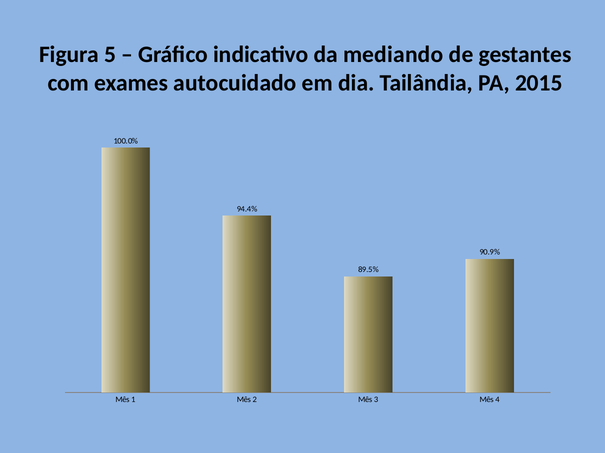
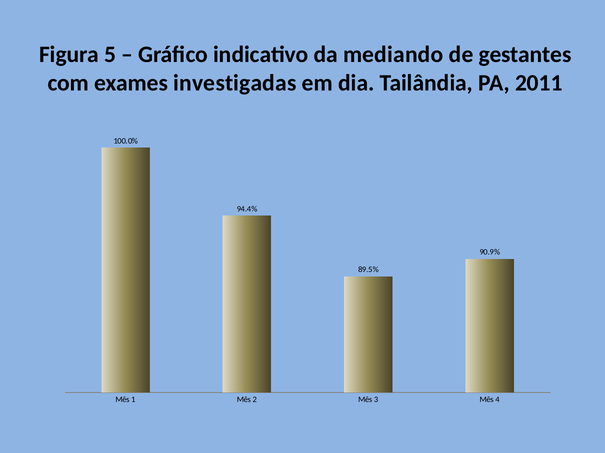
autocuidado: autocuidado -> investigadas (235, 83)
2015: 2015 -> 2011 (539, 83)
